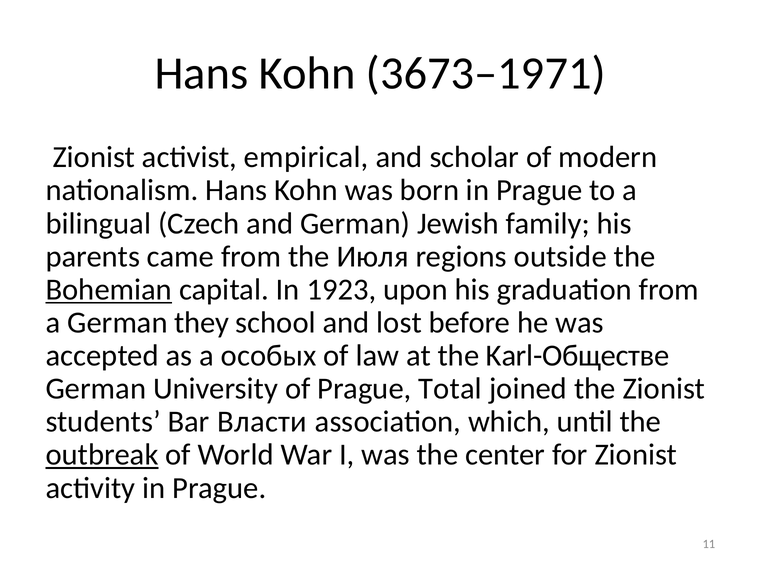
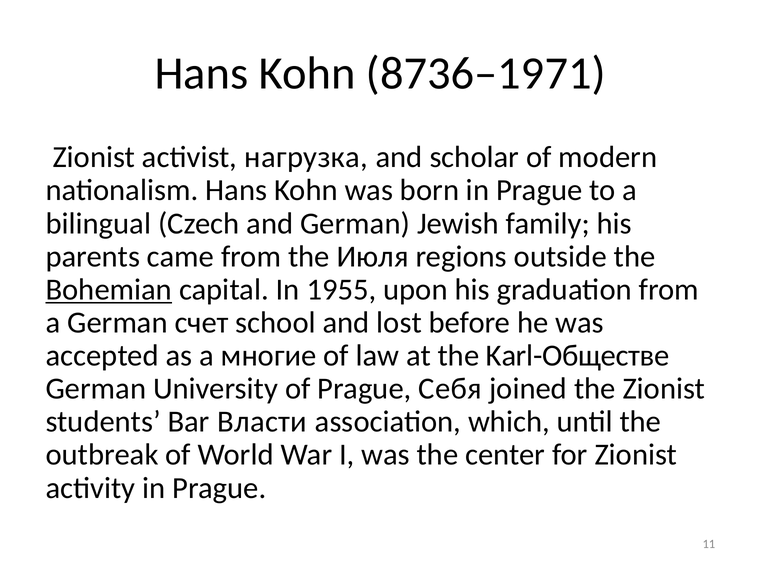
3673–1971: 3673–1971 -> 8736–1971 (486, 74)
empirical: empirical -> нагрузка (306, 158)
1923: 1923 -> 1955 (341, 290)
they: they -> счет (202, 323)
особых: особых -> многие (269, 356)
Total: Total -> Себя (450, 389)
outbreak underline: present -> none (102, 455)
